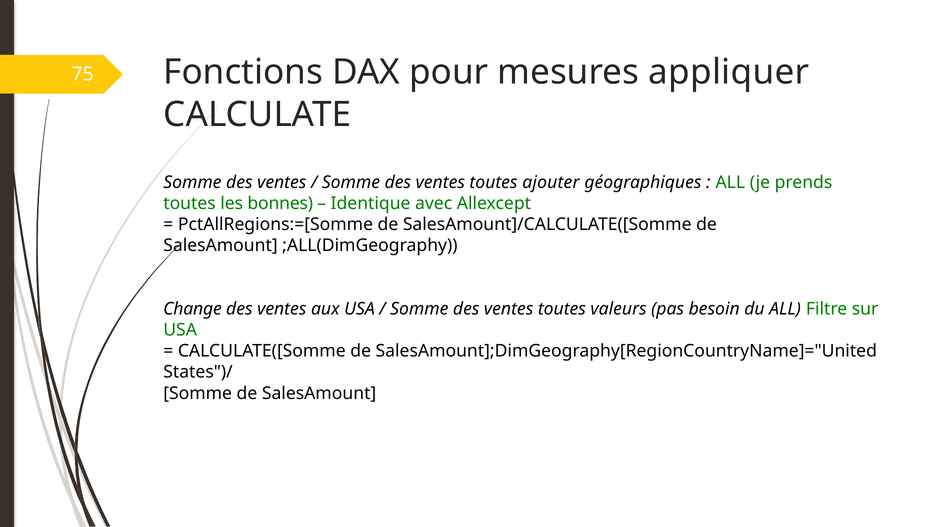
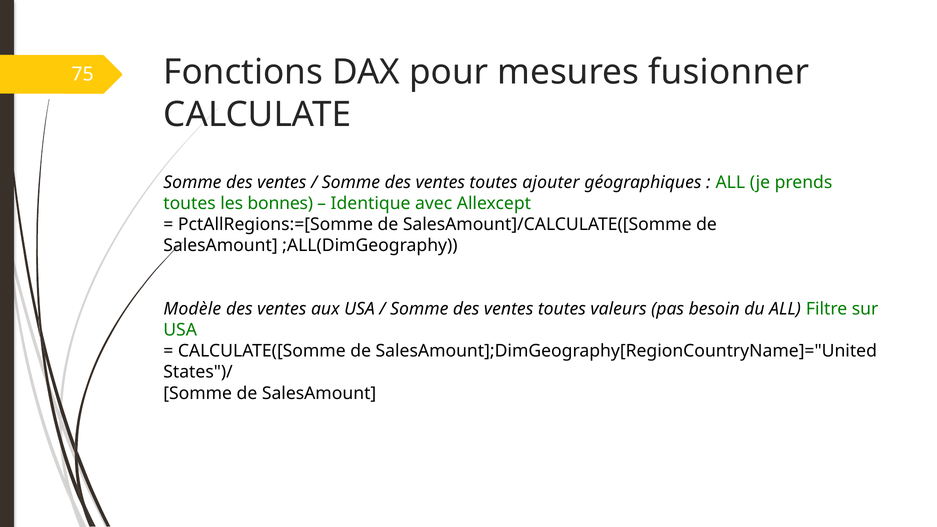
appliquer: appliquer -> fusionner (729, 72)
Change: Change -> Modèle (192, 309)
